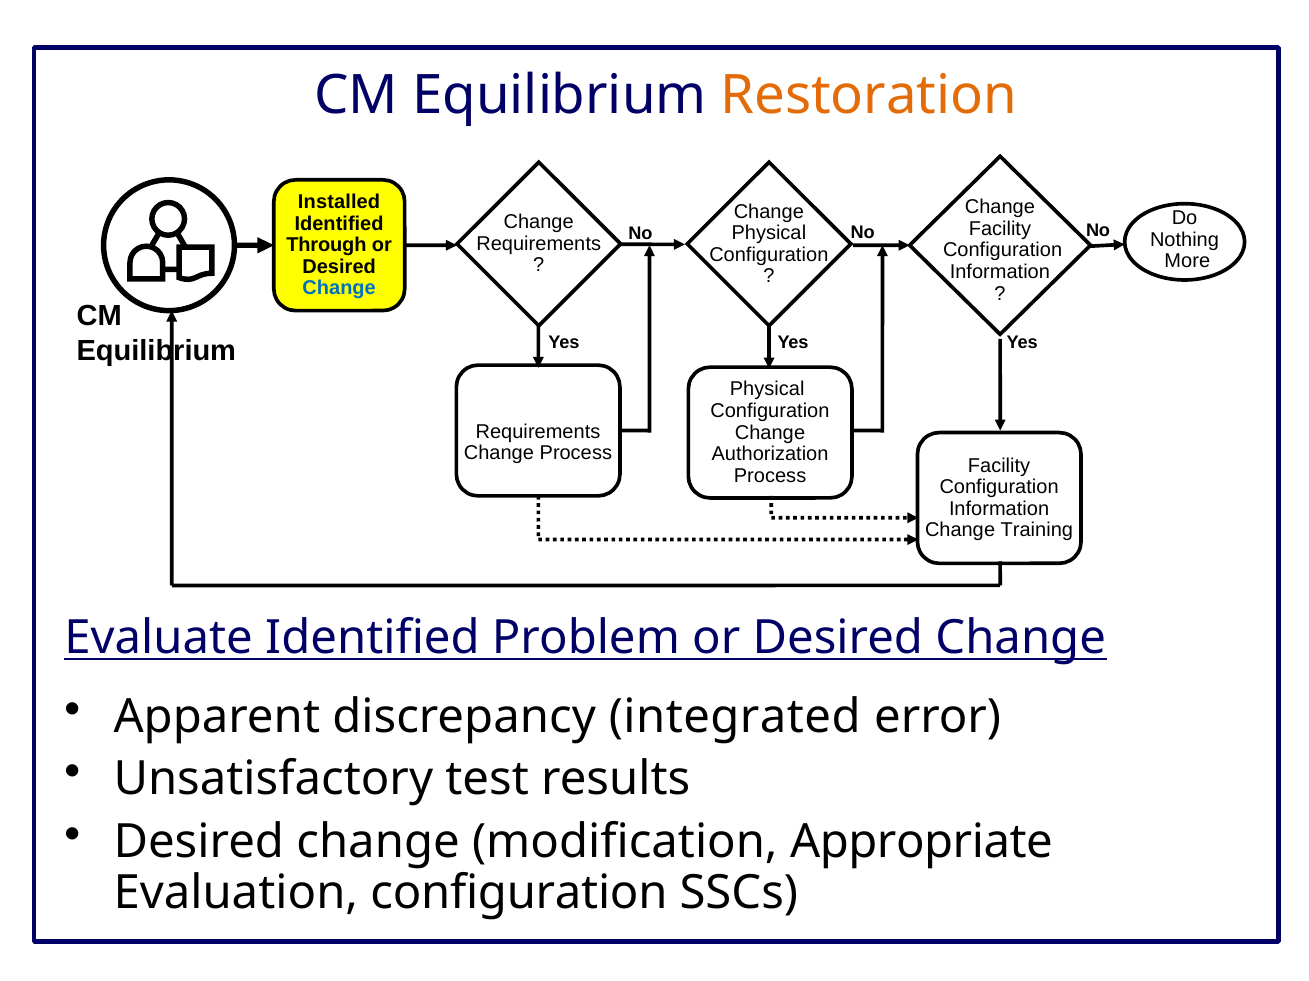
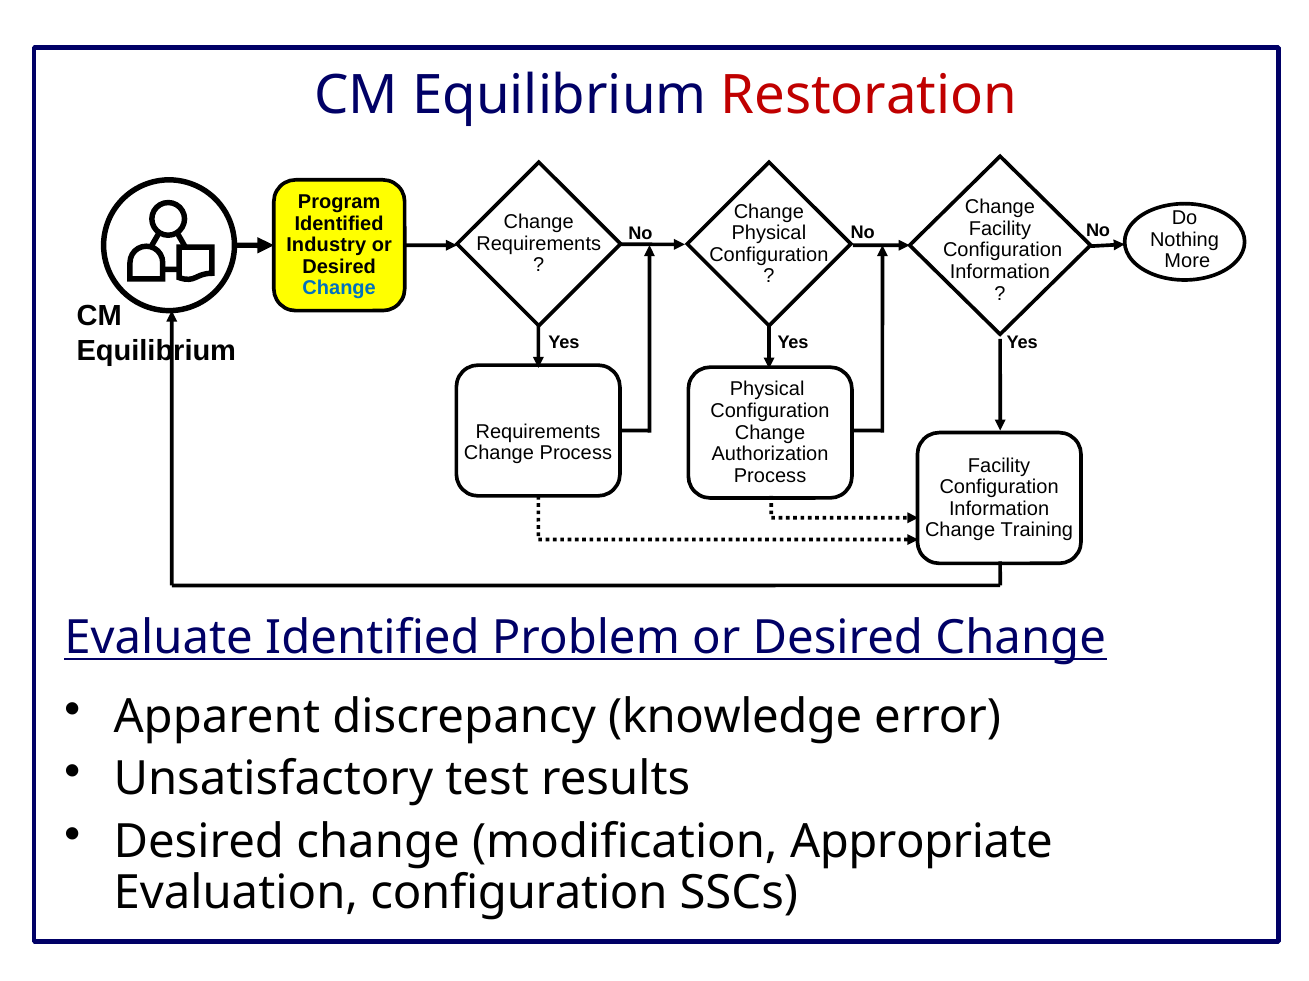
Restoration colour: orange -> red (869, 96)
Installed: Installed -> Program (339, 202)
Through: Through -> Industry (326, 245)
integrated: integrated -> knowledge (735, 718)
